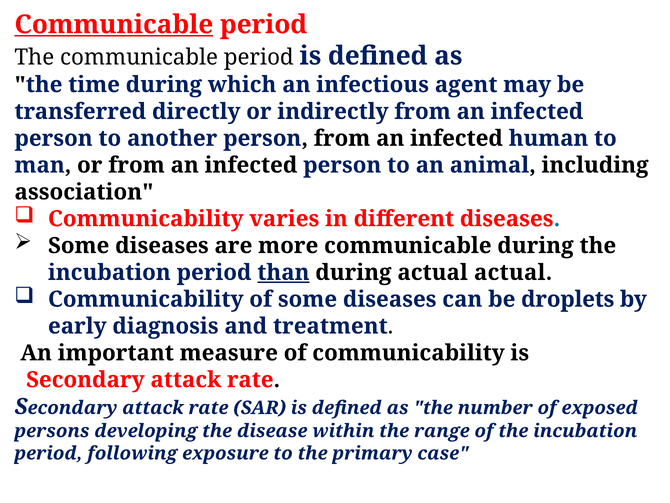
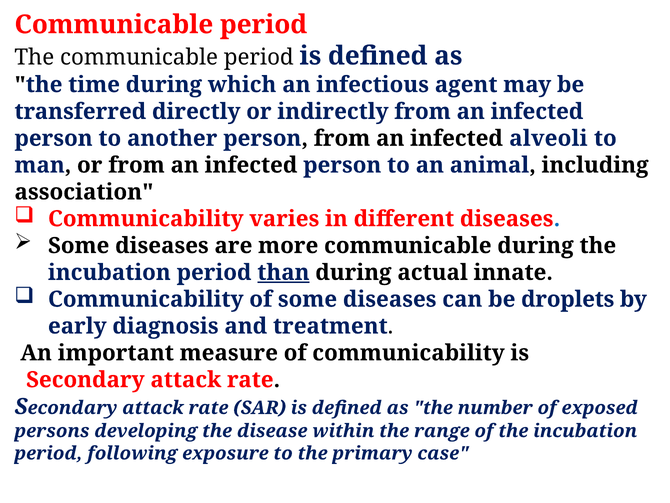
Communicable underline: present -> none (114, 25)
human: human -> alveoli (548, 138)
actual actual: actual -> innate (513, 272)
